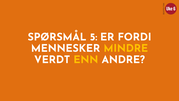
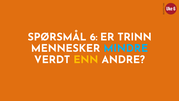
5: 5 -> 6 (94, 37)
FORDI: FORDI -> TRINN (135, 37)
MINDRE colour: yellow -> light blue (126, 48)
